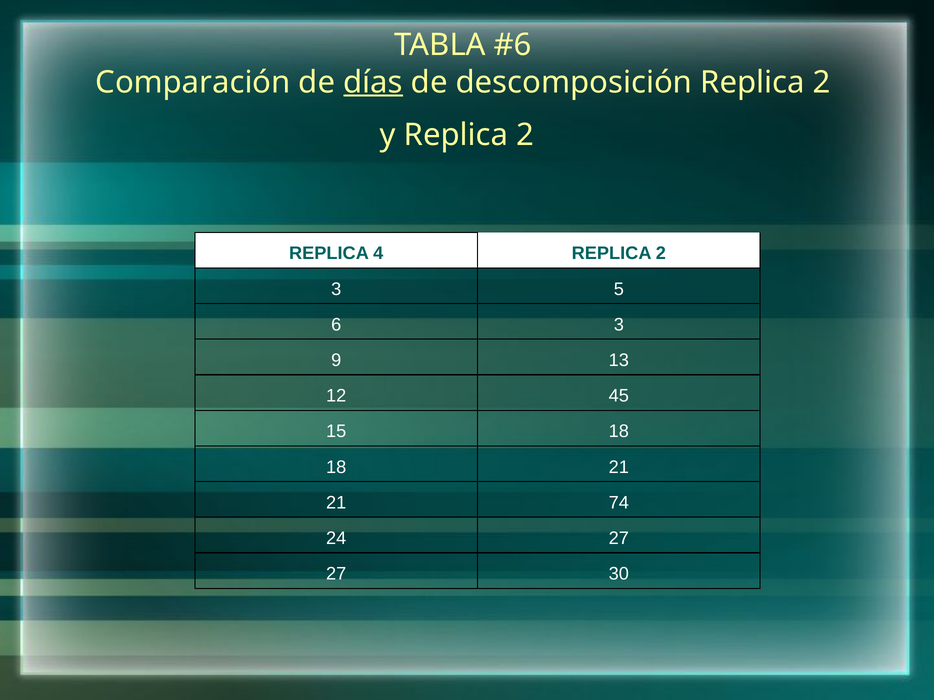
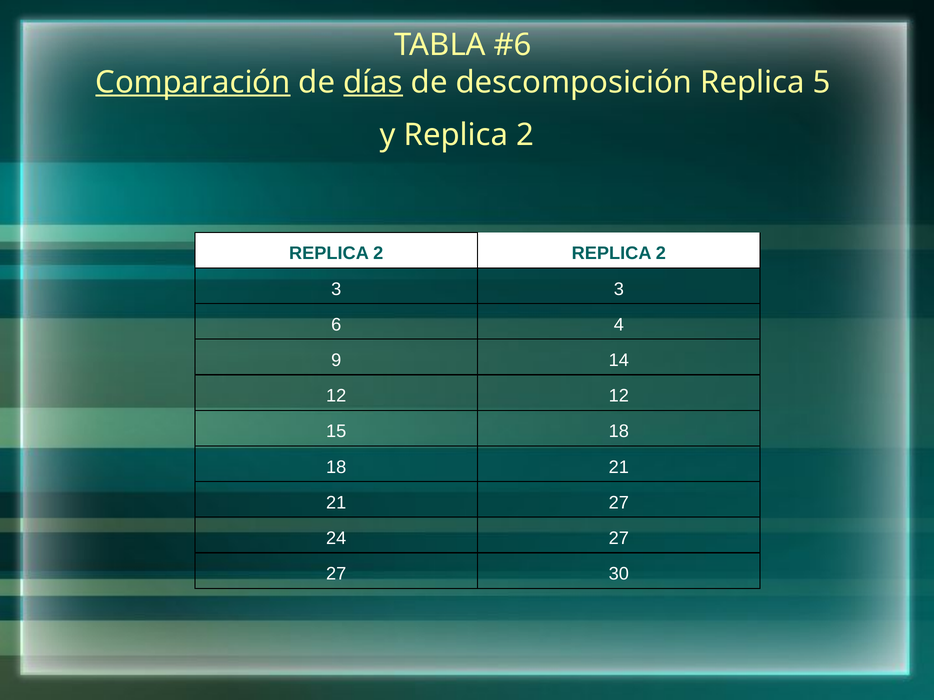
Comparación underline: none -> present (193, 82)
descomposición Replica 2: 2 -> 5 (822, 82)
4: 4 -> 2 (378, 254)
3 5: 5 -> 3 (619, 289)
6 3: 3 -> 4 (619, 325)
13: 13 -> 14 (619, 360)
12 45: 45 -> 12 (619, 396)
21 74: 74 -> 27 (619, 503)
